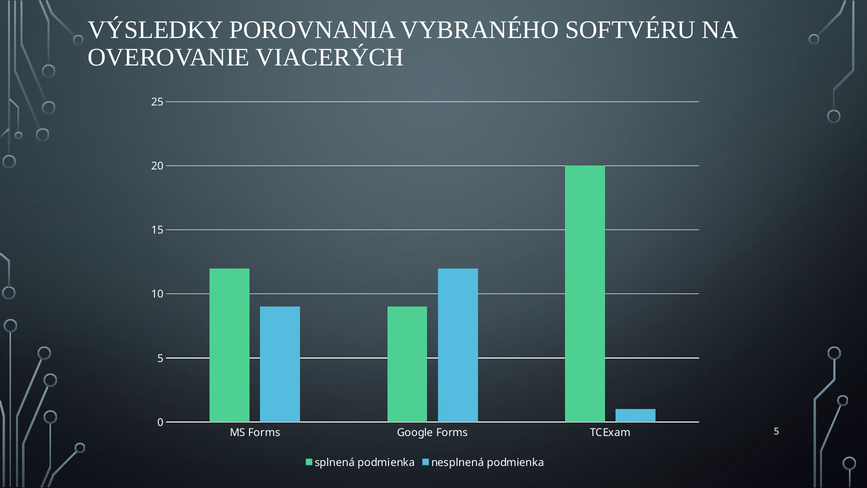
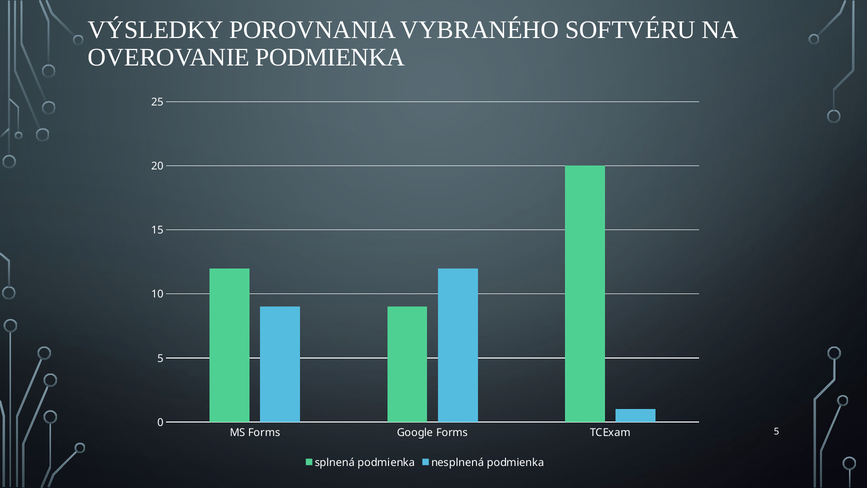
OVEROVANIE VIACERÝCH: VIACERÝCH -> PODMIENKA (330, 57)
